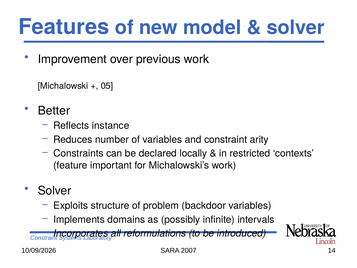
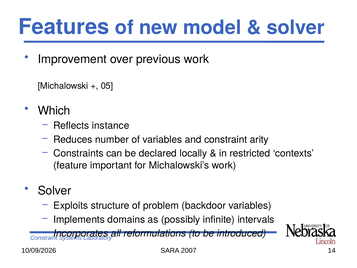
Better: Better -> Which (54, 111)
